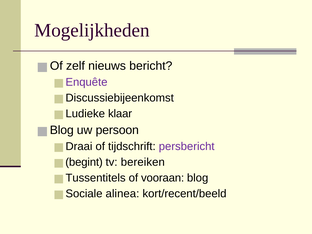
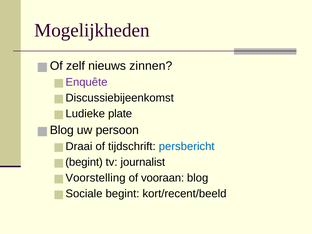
bericht: bericht -> zinnen (151, 66)
klaar: klaar -> plate (120, 114)
persbericht colour: purple -> blue (187, 146)
bereiken: bereiken -> journalist (143, 162)
Tussentitels: Tussentitels -> Voorstelling (96, 178)
Sociale alinea: alinea -> begint (123, 194)
